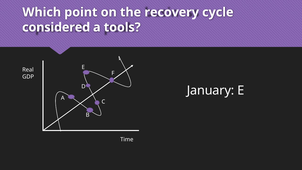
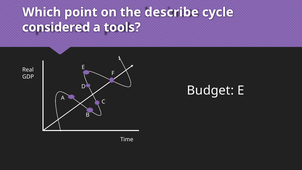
recovery: recovery -> describe (172, 12)
January: January -> Budget (210, 90)
